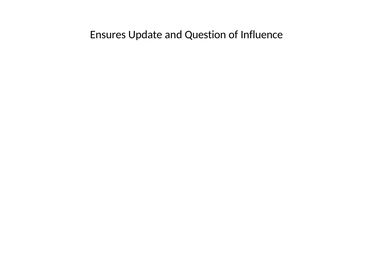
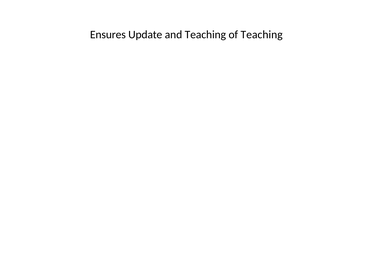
and Question: Question -> Teaching (205, 35)
of Influence: Influence -> Teaching (262, 35)
